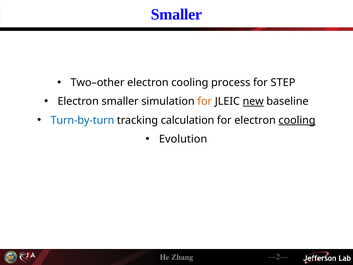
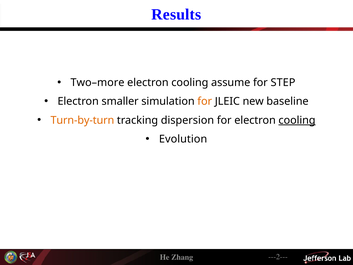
Smaller: Smaller -> Results (176, 14)
Two–other: Two–other -> Two–more (97, 83)
process: process -> assume (231, 83)
new underline: present -> none (253, 101)
Turn-by-turn colour: blue -> orange (82, 120)
calculation: calculation -> dispersion (187, 120)
